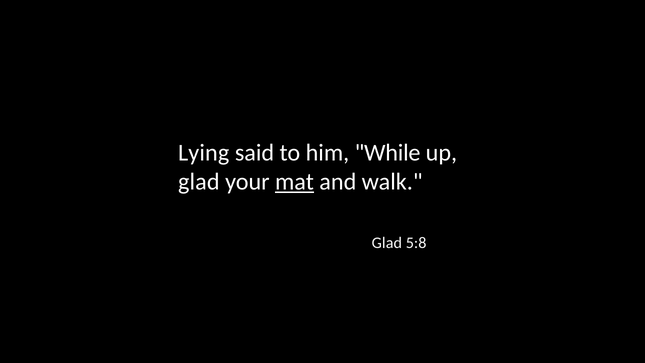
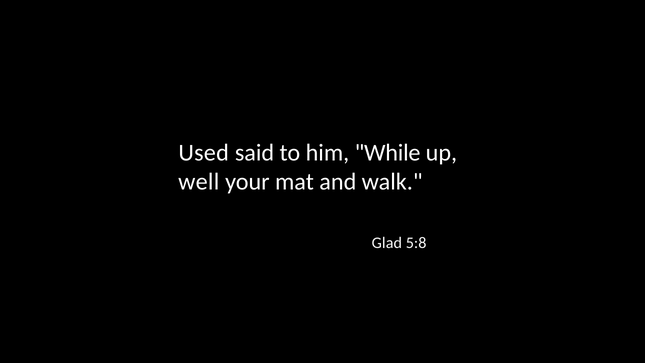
Lying: Lying -> Used (204, 153)
glad: glad -> well (199, 182)
mat underline: present -> none (295, 182)
